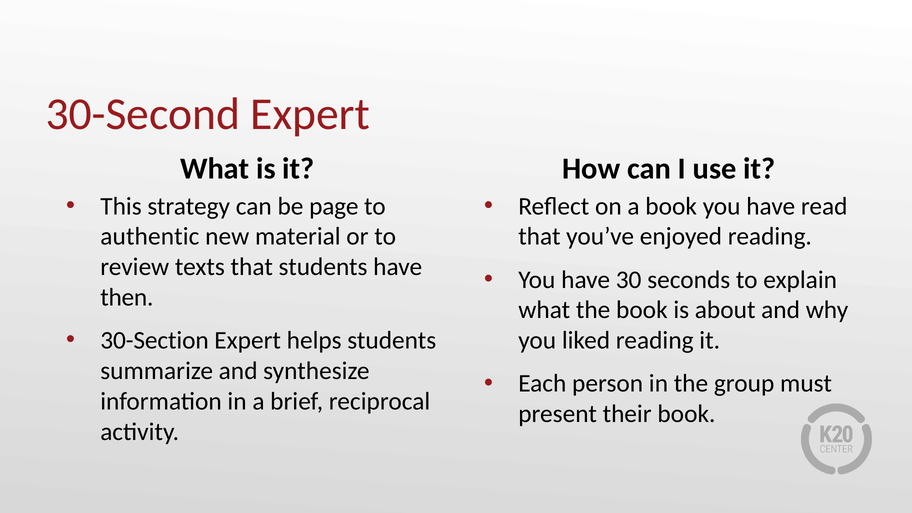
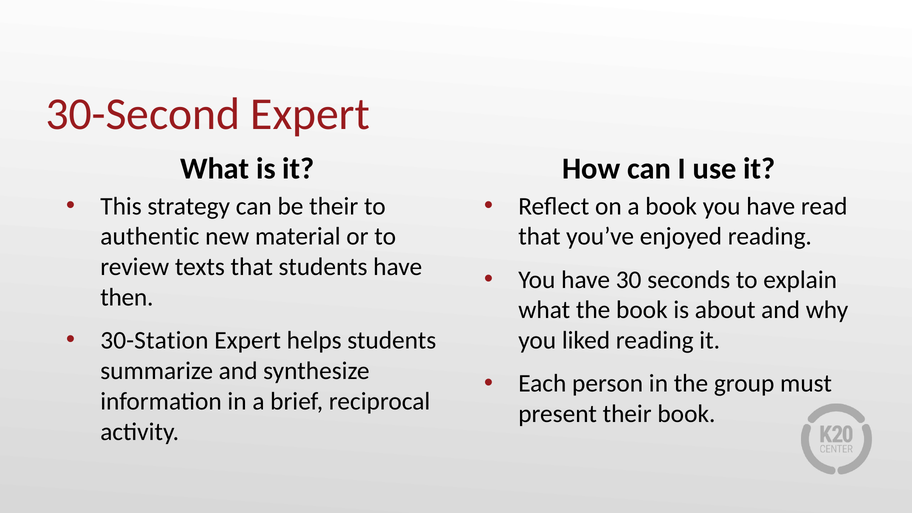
be page: page -> their (334, 206)
30-Section: 30-Section -> 30-Station (154, 341)
